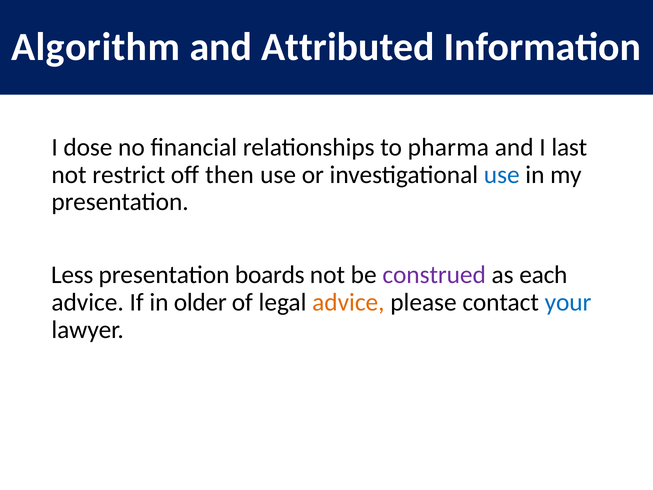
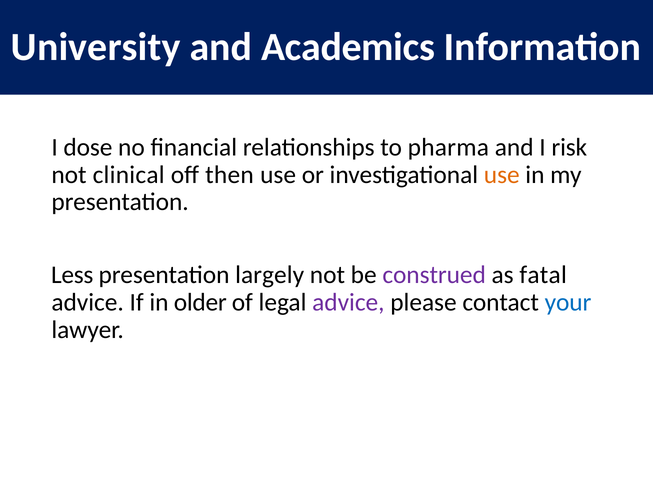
Algorithm: Algorithm -> University (96, 47)
Attributed: Attributed -> Academics (348, 47)
last: last -> risk (569, 147)
restrict: restrict -> clinical (129, 175)
use colour: blue -> orange (502, 175)
boards: boards -> largely (270, 275)
each: each -> fatal (543, 275)
advice colour: orange -> purple (348, 302)
